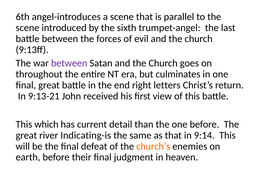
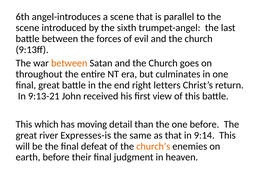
between colour: purple -> orange (69, 63)
current: current -> moving (92, 124)
Indicating-is: Indicating-is -> Expresses-is (86, 135)
